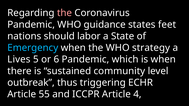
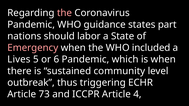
feet: feet -> part (167, 25)
Emergency colour: light blue -> pink (33, 48)
strategy: strategy -> included (151, 48)
55: 55 -> 73 (44, 95)
